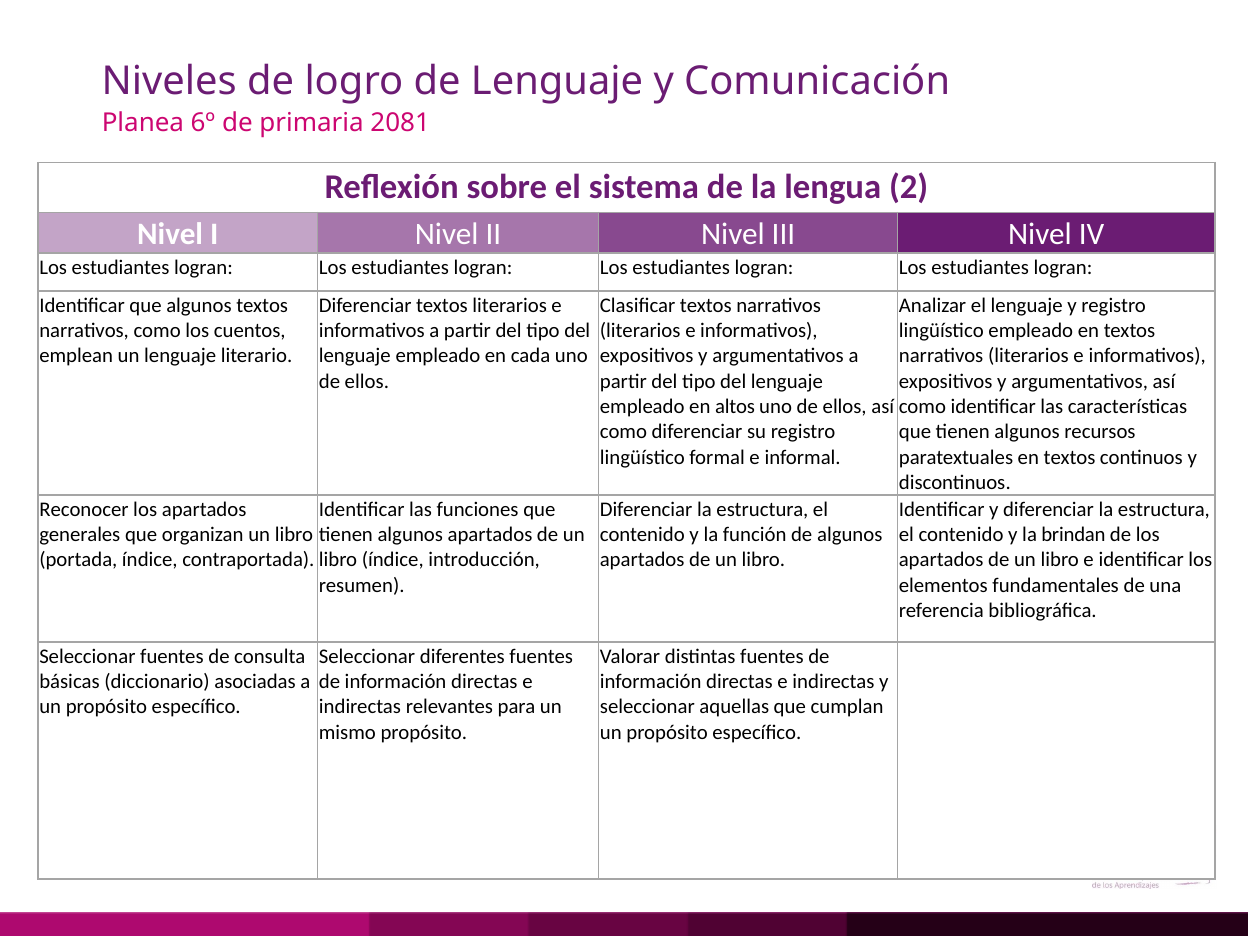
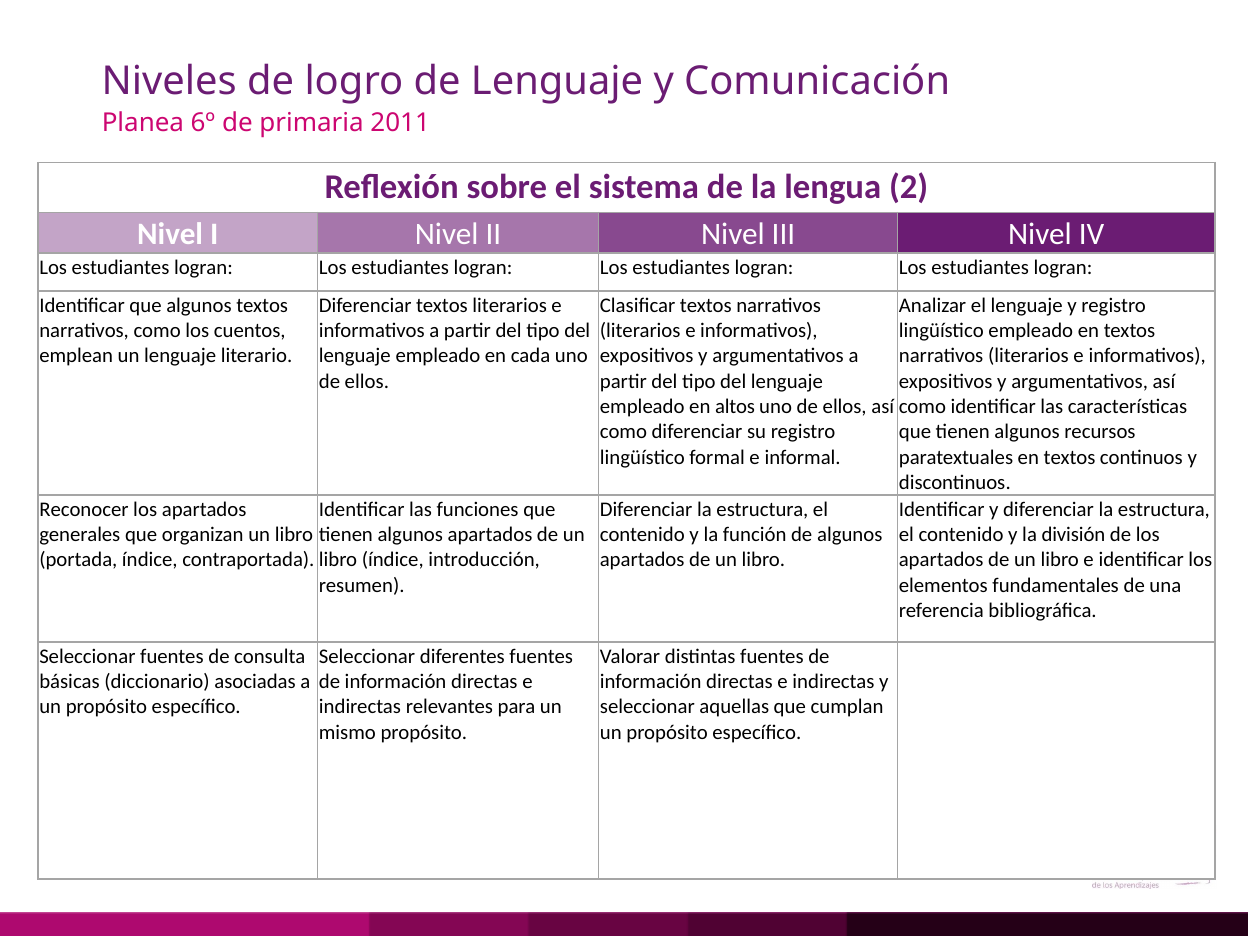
2081: 2081 -> 2011 (400, 123)
brindan: brindan -> división (1073, 535)
